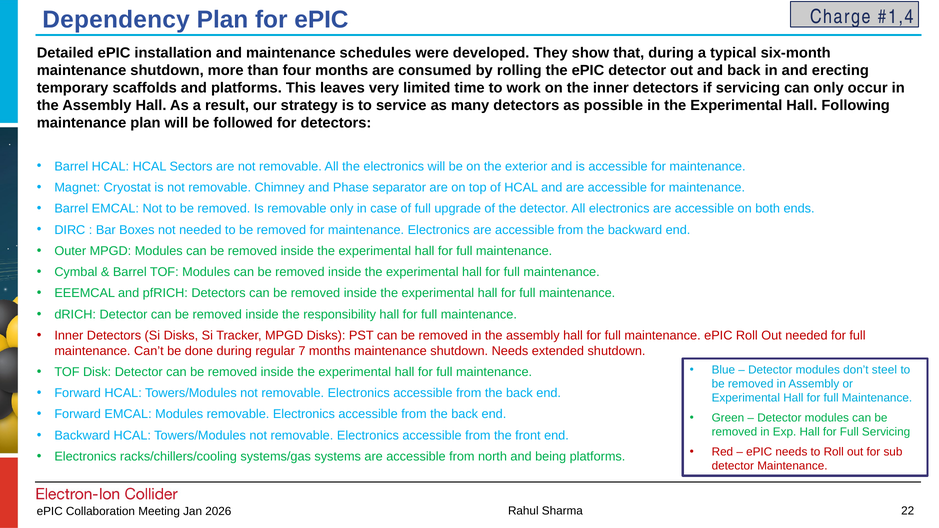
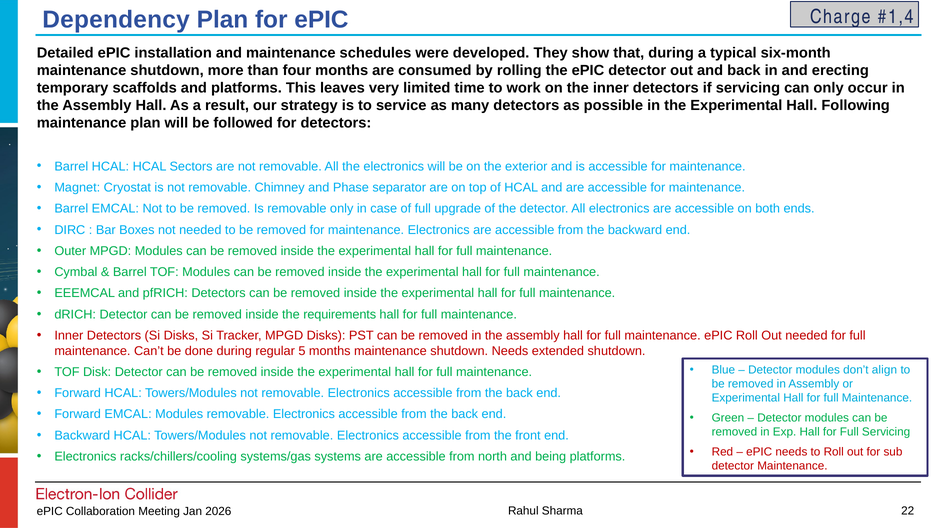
responsibility: responsibility -> requirements (340, 315)
7: 7 -> 5 (302, 351)
steel: steel -> align (884, 370)
